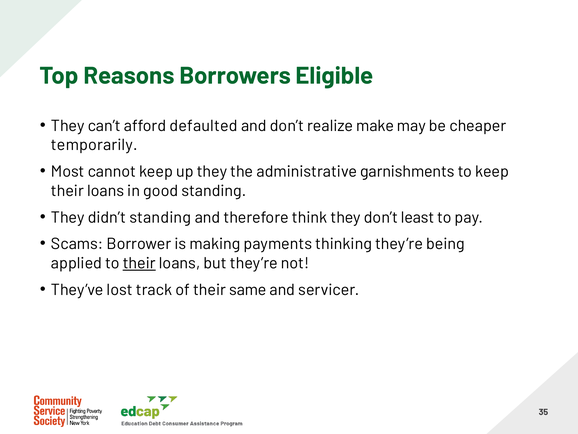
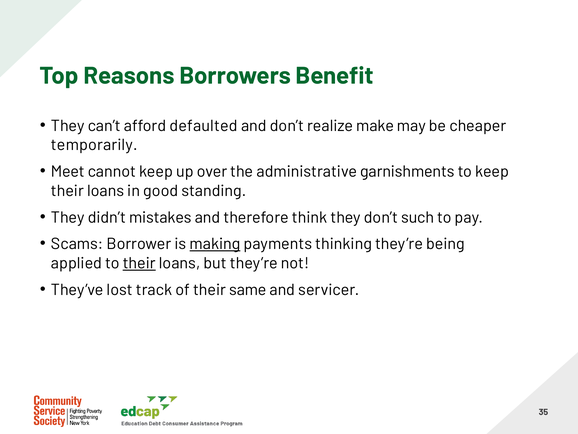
Eligible: Eligible -> Benefit (335, 76)
Most: Most -> Meet (68, 171)
up they: they -> over (212, 171)
didn’t standing: standing -> mistakes (160, 217)
least: least -> such (418, 217)
making underline: none -> present (215, 244)
